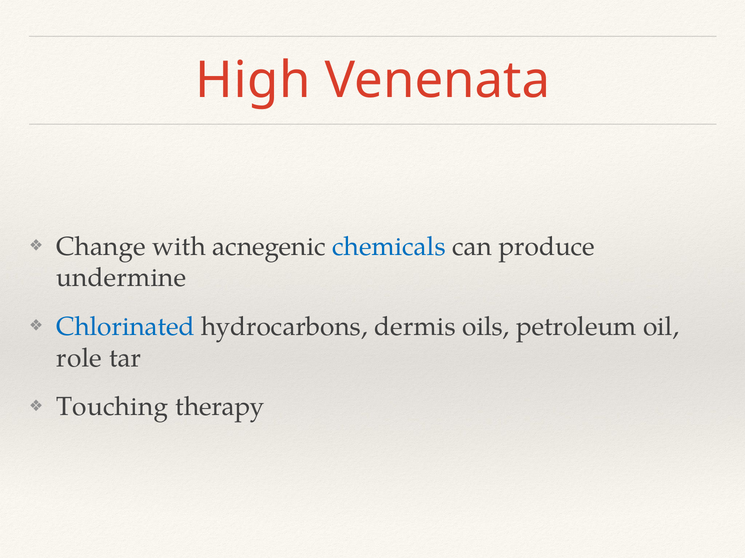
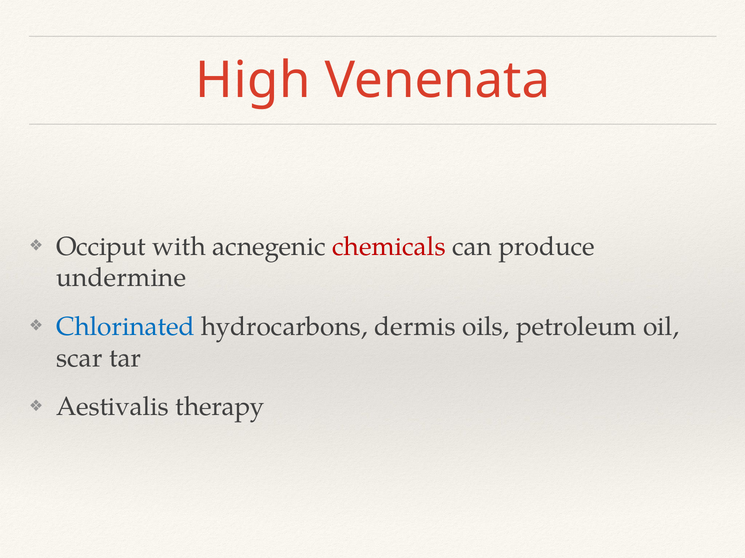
Change: Change -> Occiput (101, 247)
chemicals colour: blue -> red (389, 247)
role: role -> scar (79, 358)
Touching: Touching -> Aestivalis (112, 407)
